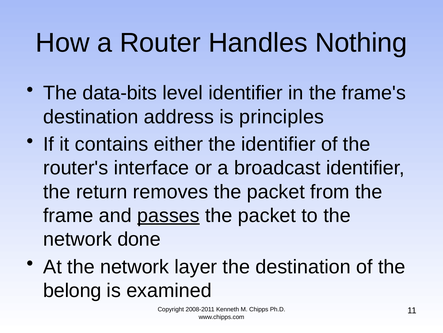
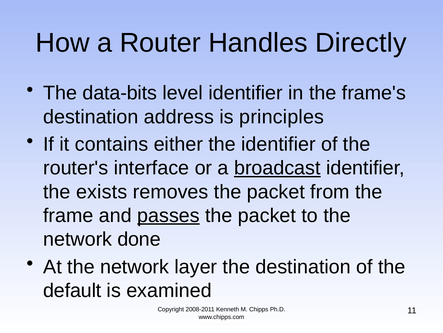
Nothing: Nothing -> Directly (361, 43)
broadcast underline: none -> present (277, 168)
return: return -> exists (102, 191)
belong: belong -> default (72, 290)
